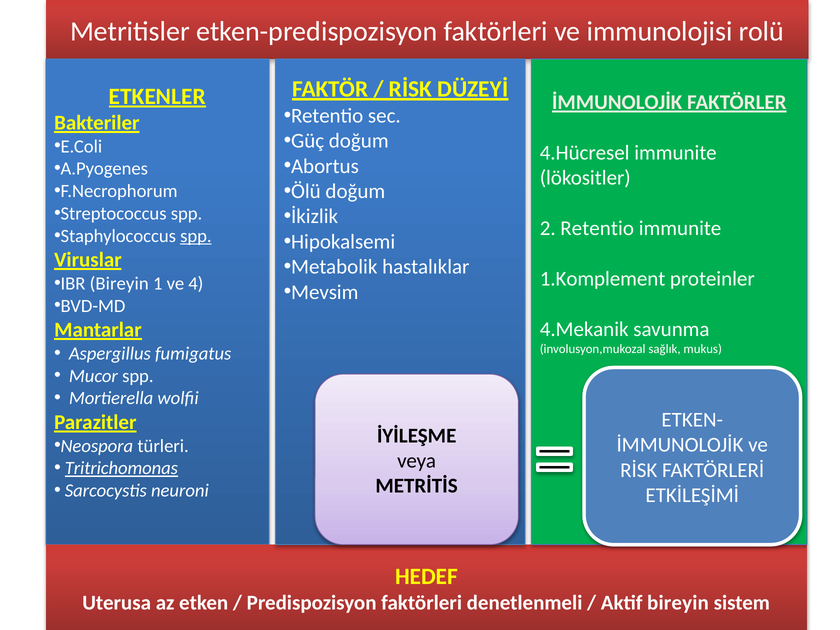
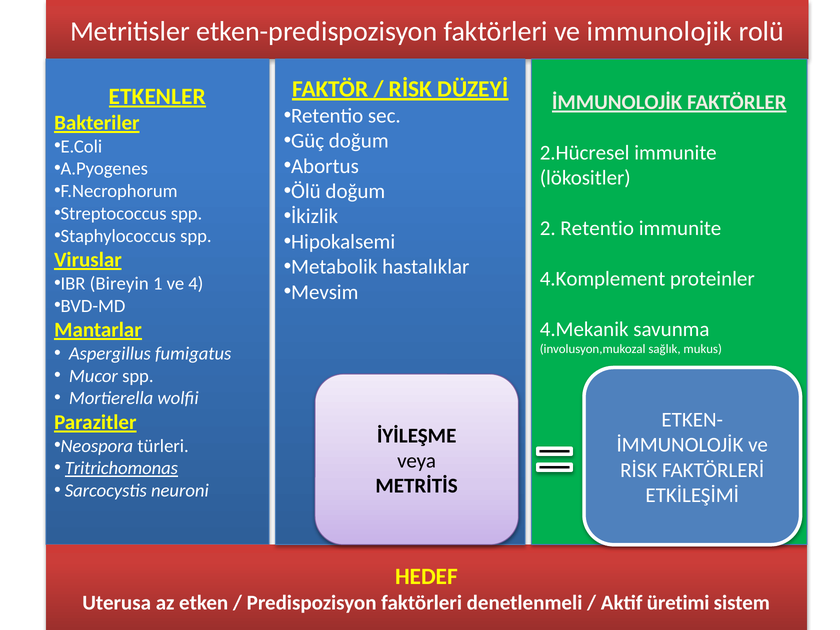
immunolojisi: immunolojisi -> immunolojik (659, 31)
4.Hücresel: 4.Hücresel -> 2.Hücresel (585, 153)
spp underline: present -> none (196, 236)
1.Komplement: 1.Komplement -> 4.Komplement (603, 279)
Aktif bireyin: bireyin -> üretimi (678, 603)
